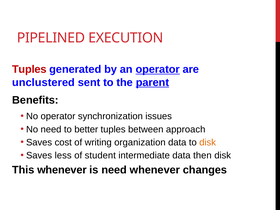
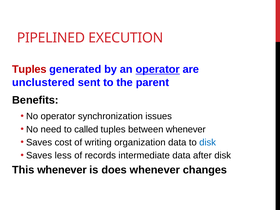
parent underline: present -> none (152, 82)
better: better -> called (86, 129)
between approach: approach -> whenever (186, 129)
disk colour: orange -> blue (208, 142)
student: student -> records (100, 155)
then: then -> after (202, 155)
is need: need -> does (114, 170)
